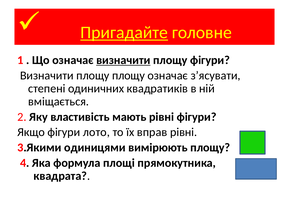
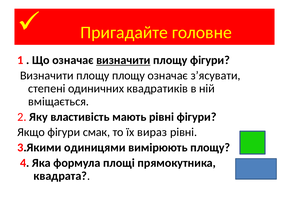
Пригадайте underline: present -> none (124, 32)
лото: лото -> смак (96, 132)
вправ: вправ -> вираз (152, 132)
